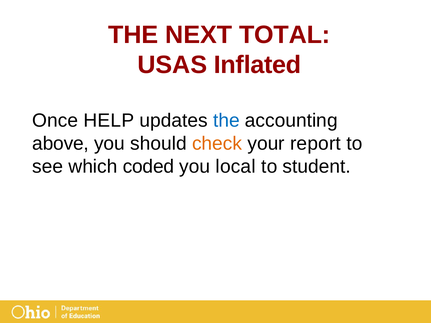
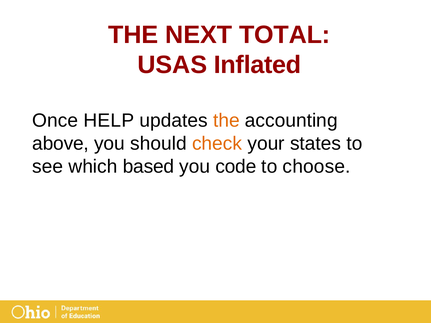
the colour: blue -> orange (226, 121)
report: report -> states (316, 144)
coded: coded -> based (148, 167)
local: local -> code (236, 167)
student: student -> choose (317, 167)
